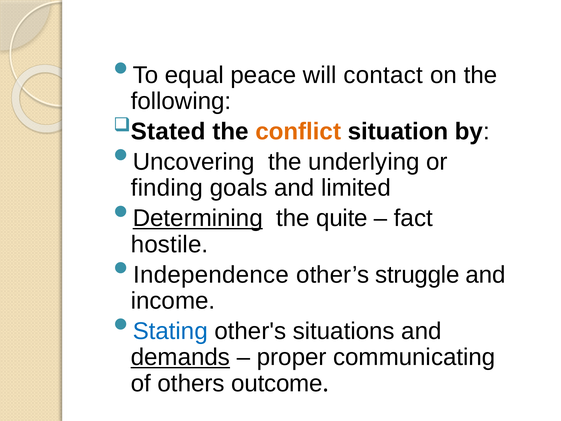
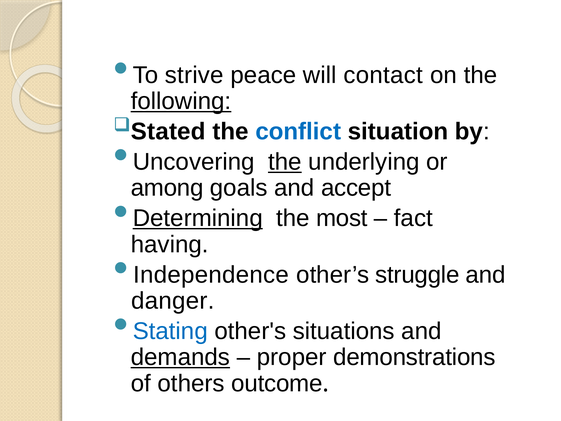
equal: equal -> strive (194, 75)
following underline: none -> present (181, 101)
conflict colour: orange -> blue (298, 131)
the underline: none -> present (285, 162)
finding: finding -> among (167, 188)
limited: limited -> accept (356, 188)
quite: quite -> most (342, 218)
hostile: hostile -> having (170, 244)
income: income -> danger (173, 301)
communicating: communicating -> demonstrations (414, 357)
